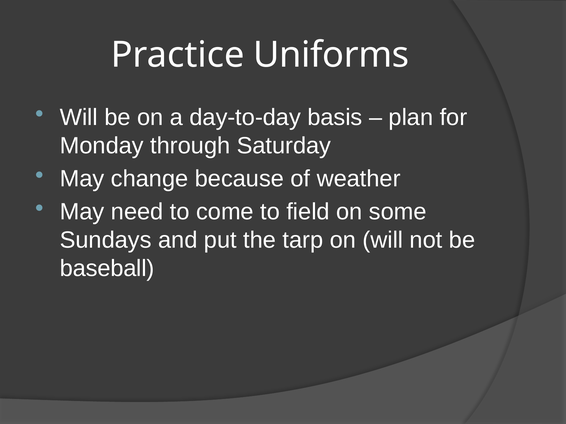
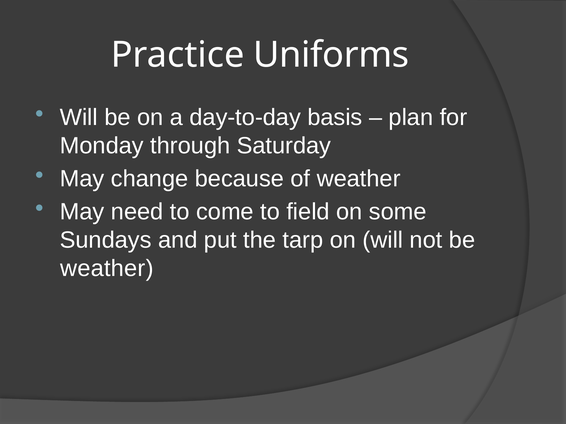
baseball: baseball -> weather (107, 269)
